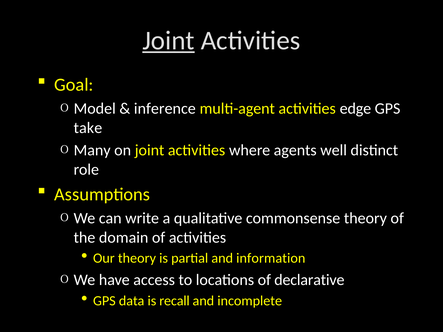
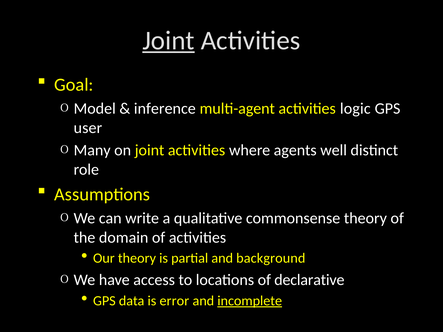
edge: edge -> logic (355, 109)
take: take -> user (88, 128)
information: information -> background (271, 258)
recall: recall -> error (174, 301)
incomplete underline: none -> present (250, 301)
